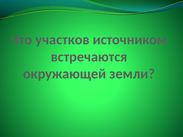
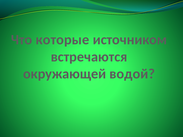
участков: участков -> которые (62, 40)
земли: земли -> водой (132, 74)
